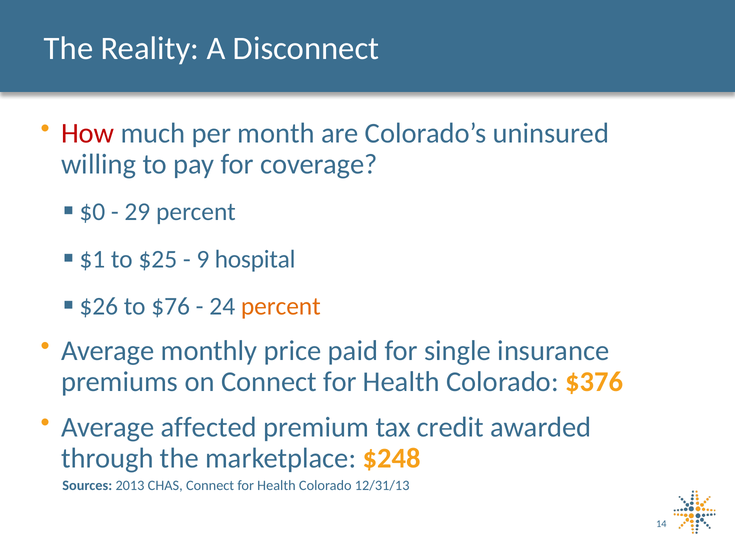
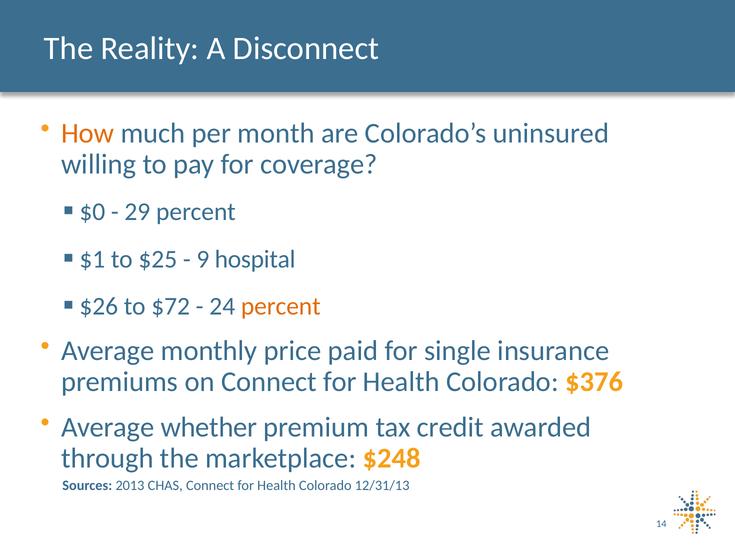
How colour: red -> orange (88, 133)
$76: $76 -> $72 (171, 306)
affected: affected -> whether (209, 427)
